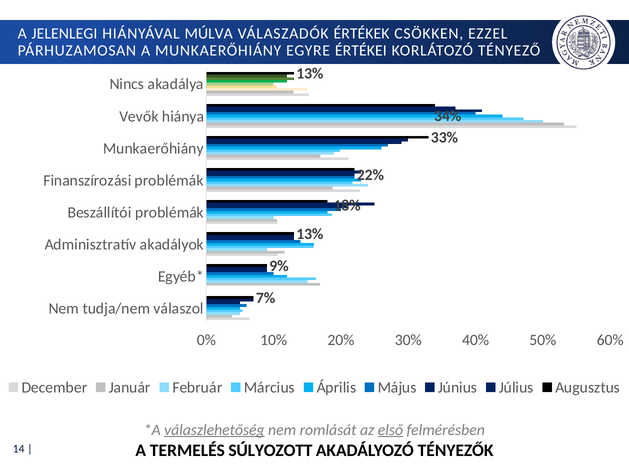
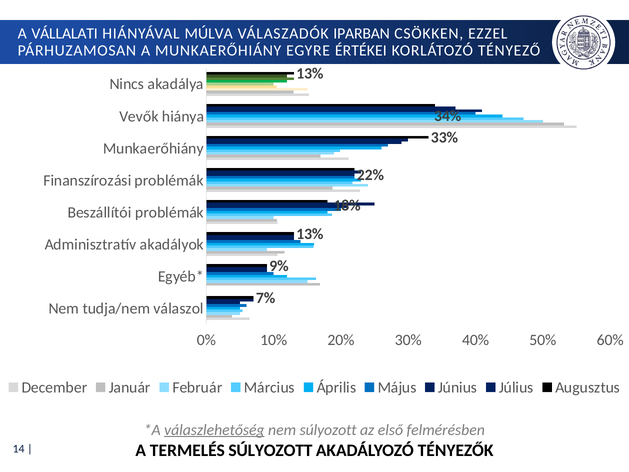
JELENLEGI: JELENLEGI -> VÁLLALATI (65, 34)
ÉRTÉKEK: ÉRTÉKEK -> IPARBAN (362, 34)
nem romlását: romlását -> súlyozott (328, 430)
első underline: present -> none (390, 430)
